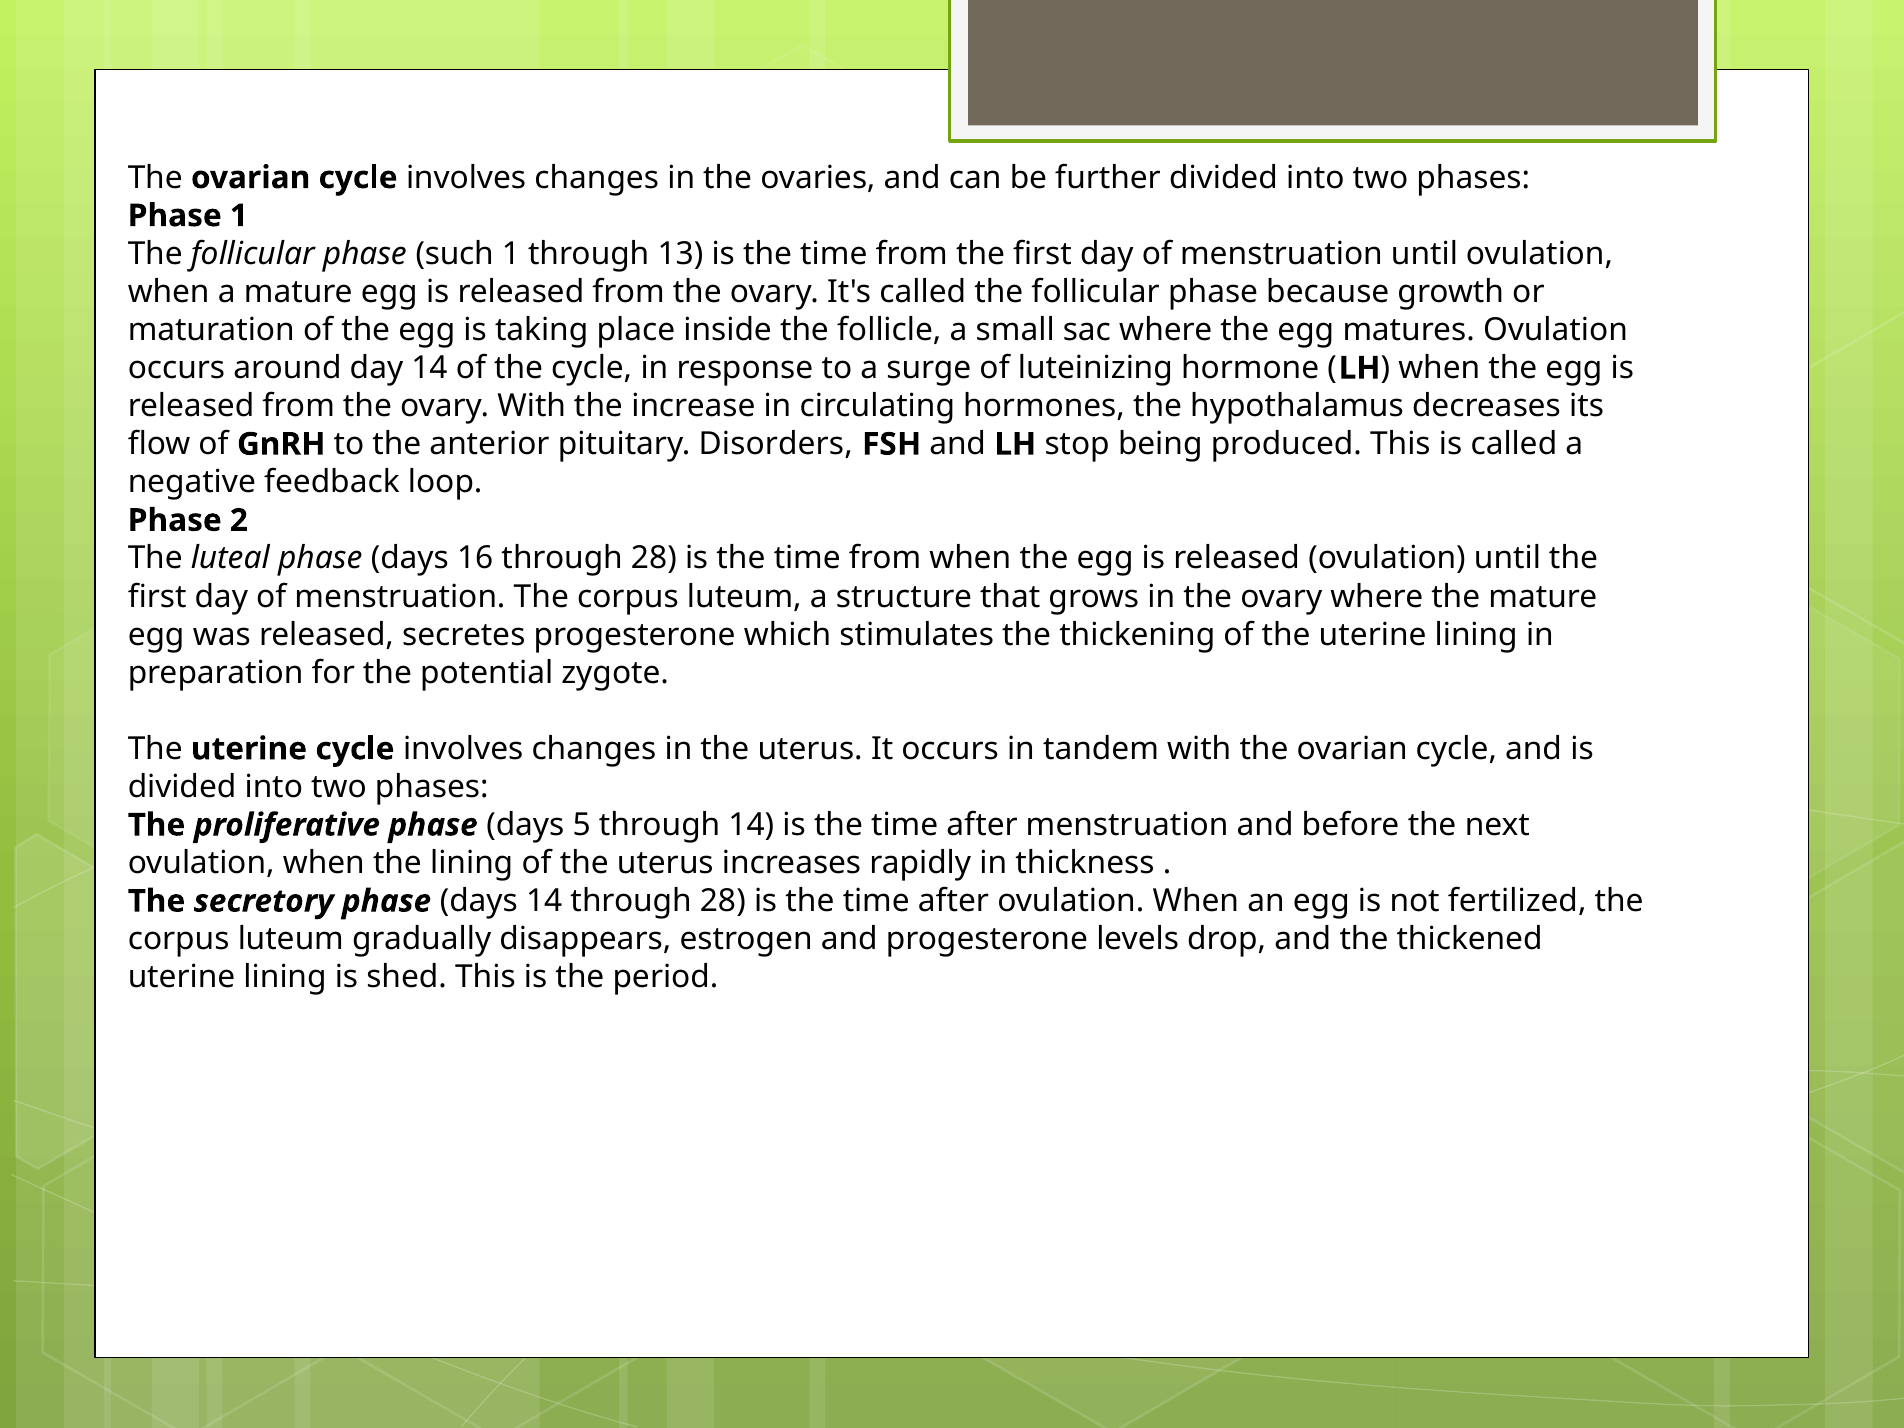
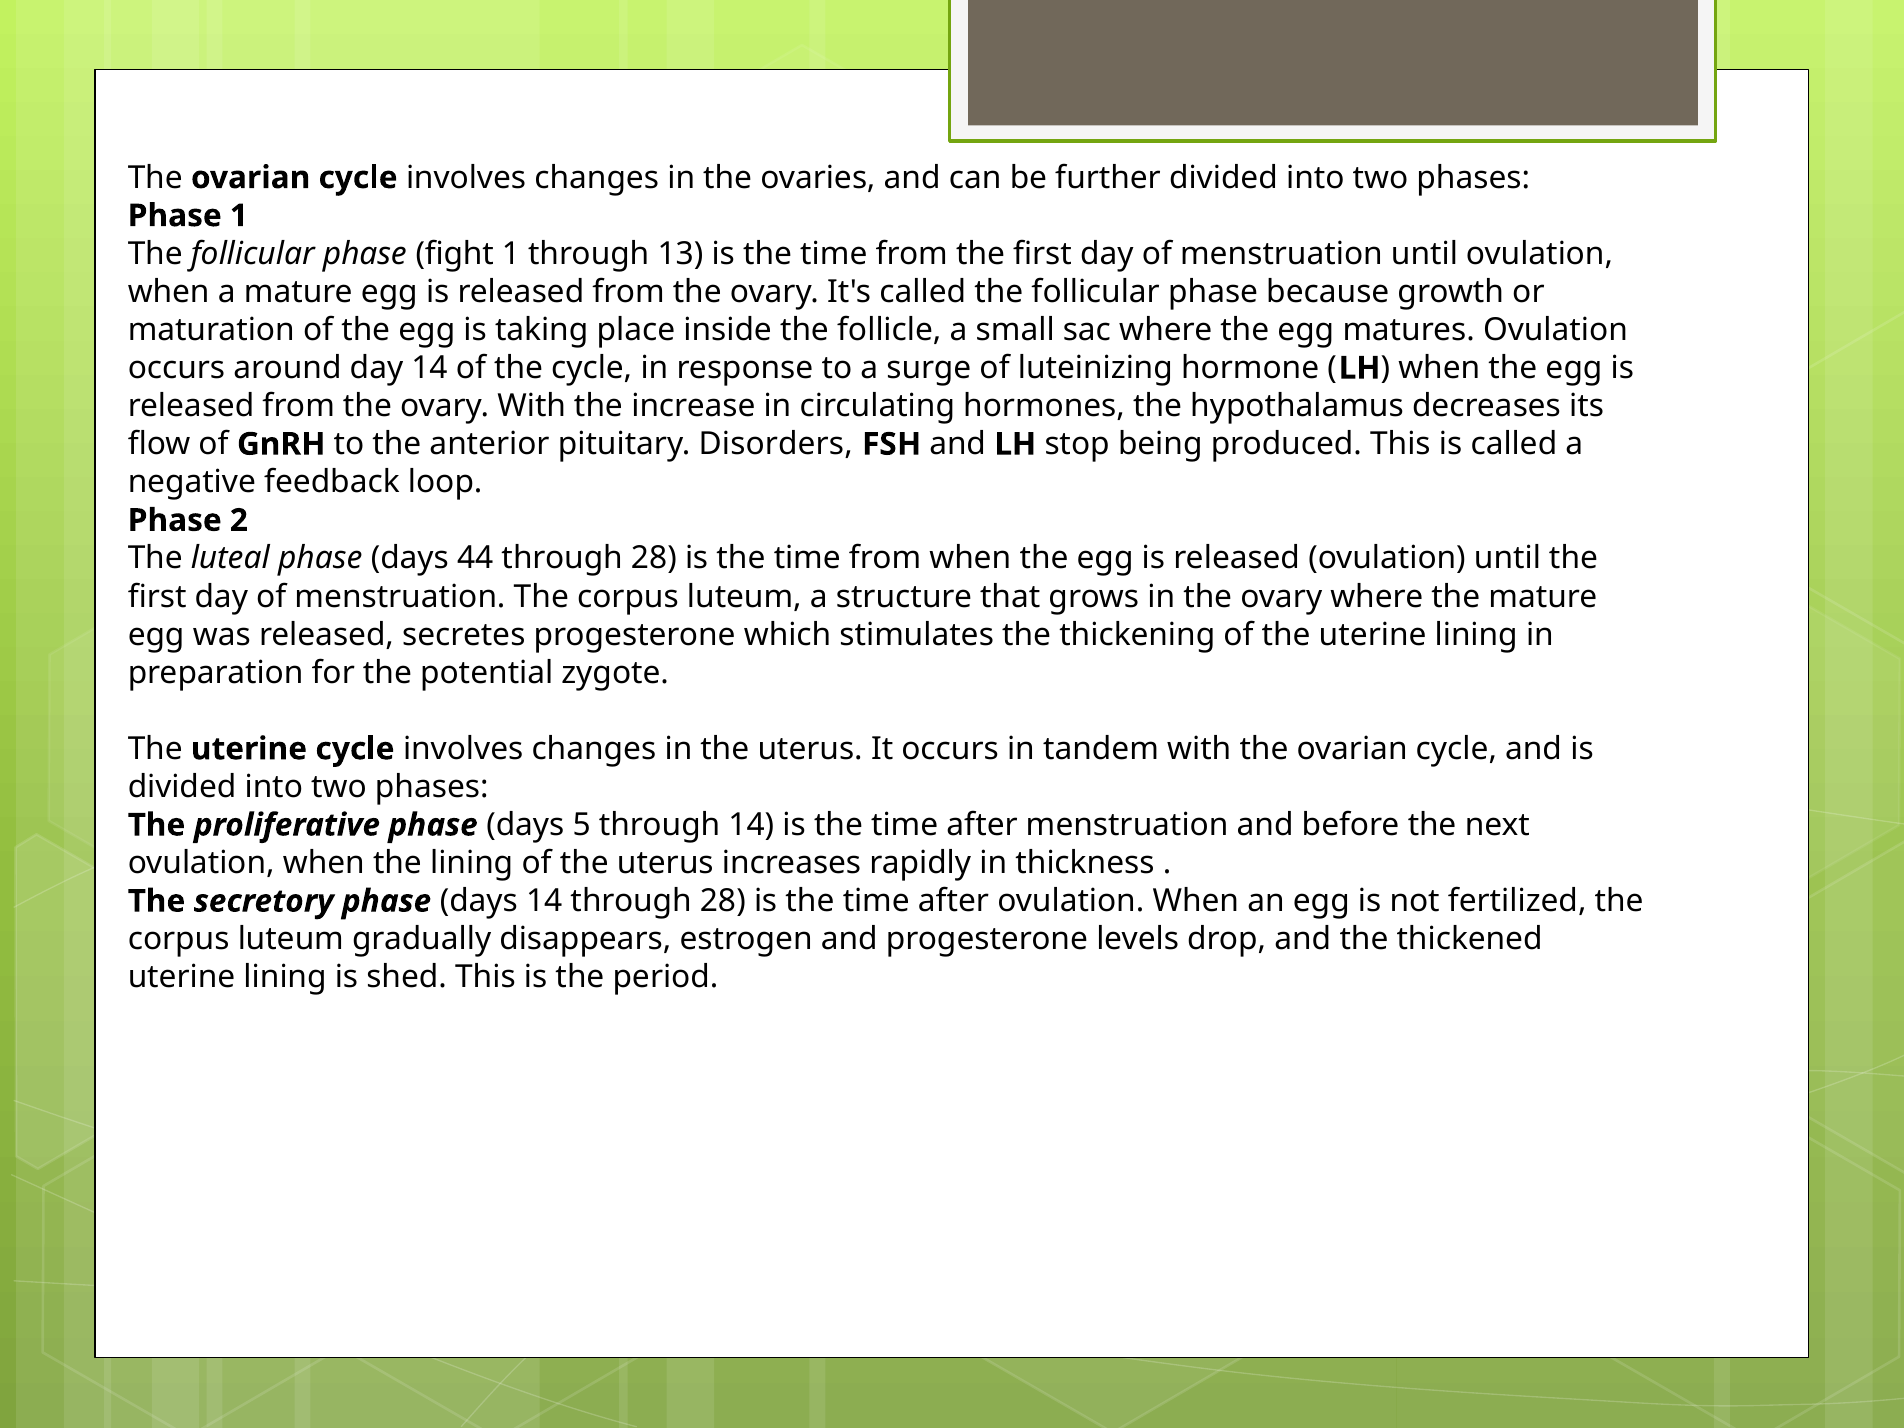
such: such -> fight (455, 254)
16: 16 -> 44 (475, 558)
